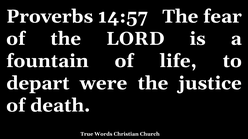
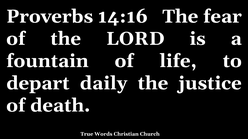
14:57: 14:57 -> 14:16 (123, 17)
were: were -> daily (103, 83)
